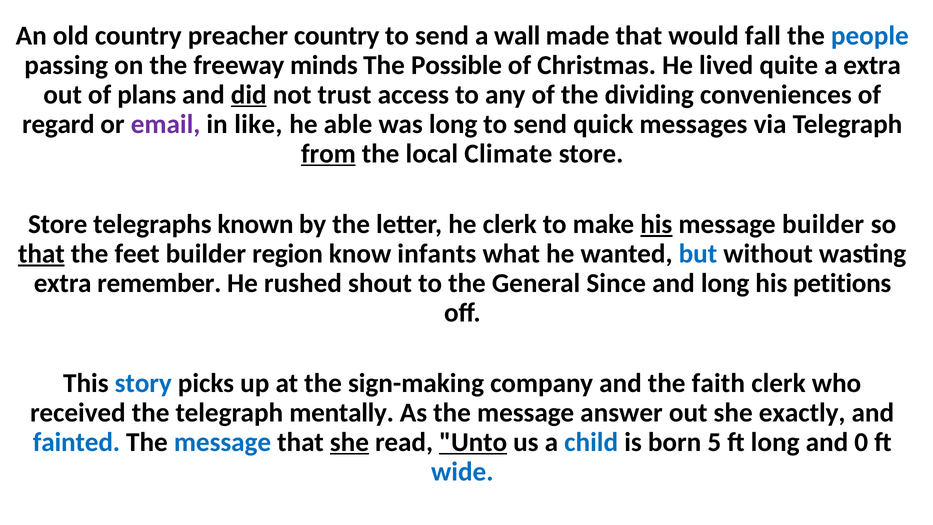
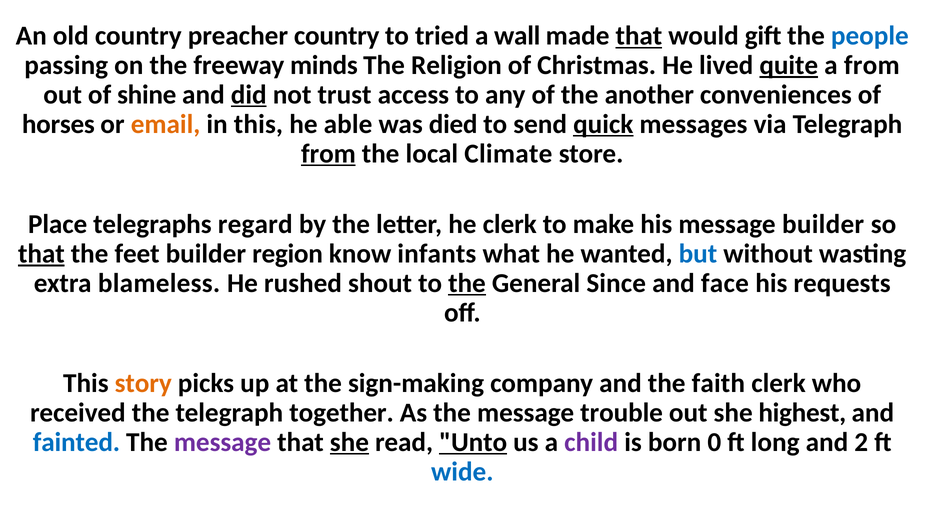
send: send -> tried (442, 36)
that underline: none -> present (639, 36)
fall: fall -> gift (763, 36)
Possible: Possible -> Religion (456, 65)
quite underline: none -> present (789, 65)
a extra: extra -> from (872, 65)
plans: plans -> shine (147, 95)
dividing: dividing -> another (649, 95)
regard: regard -> horses (58, 124)
email colour: purple -> orange (166, 124)
in like: like -> this (258, 124)
was long: long -> died (453, 124)
quick underline: none -> present (603, 124)
Store: Store -> Place (58, 224)
known: known -> regard (255, 224)
his underline: present -> none (656, 224)
remember: remember -> blameless (159, 283)
the underline: none -> present (467, 283)
and long: long -> face (725, 283)
petitions: petitions -> requests (842, 283)
story colour: blue -> orange (143, 383)
mentally: mentally -> together (342, 413)
answer: answer -> trouble (622, 413)
exactly: exactly -> highest (802, 413)
message colour: blue -> purple (223, 442)
child colour: blue -> purple (591, 442)
5: 5 -> 0 (714, 442)
0: 0 -> 2 (861, 442)
